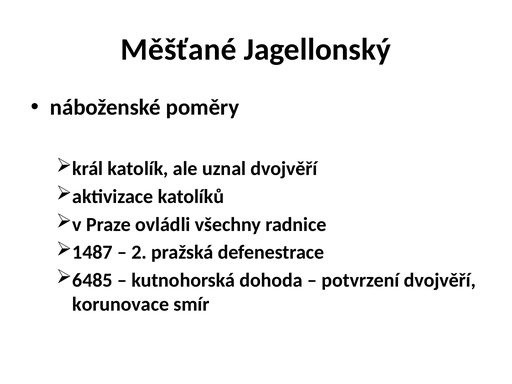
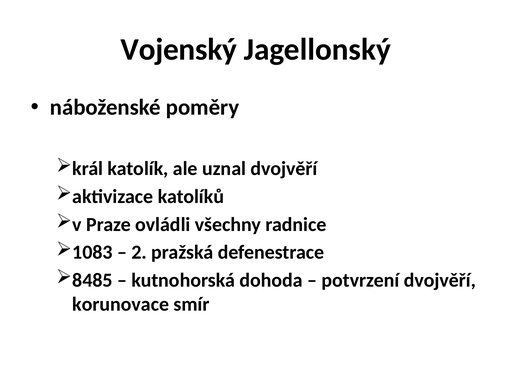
Měšťané: Měšťané -> Vojenský (179, 50)
1487: 1487 -> 1083 (92, 252)
6485: 6485 -> 8485 (92, 280)
